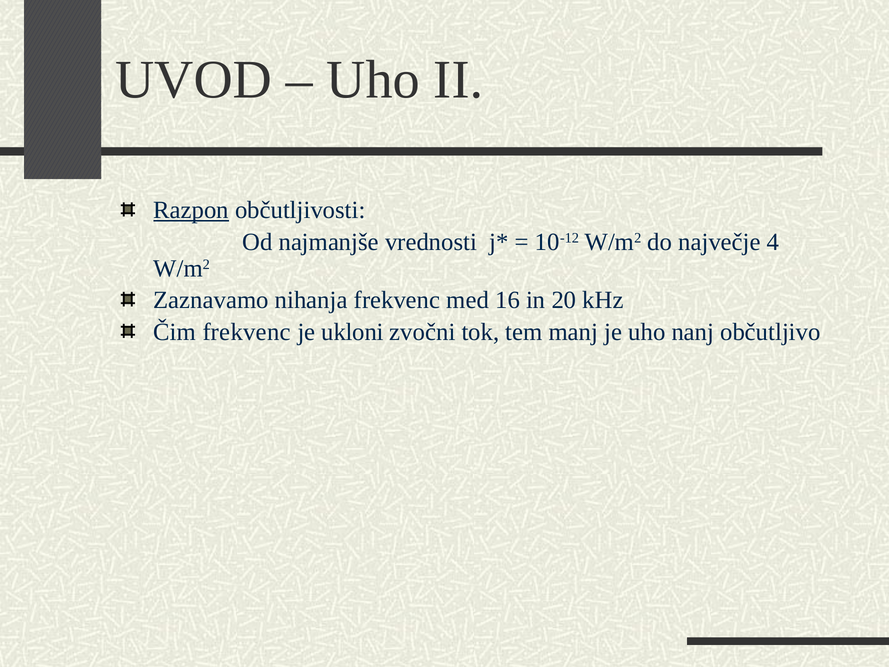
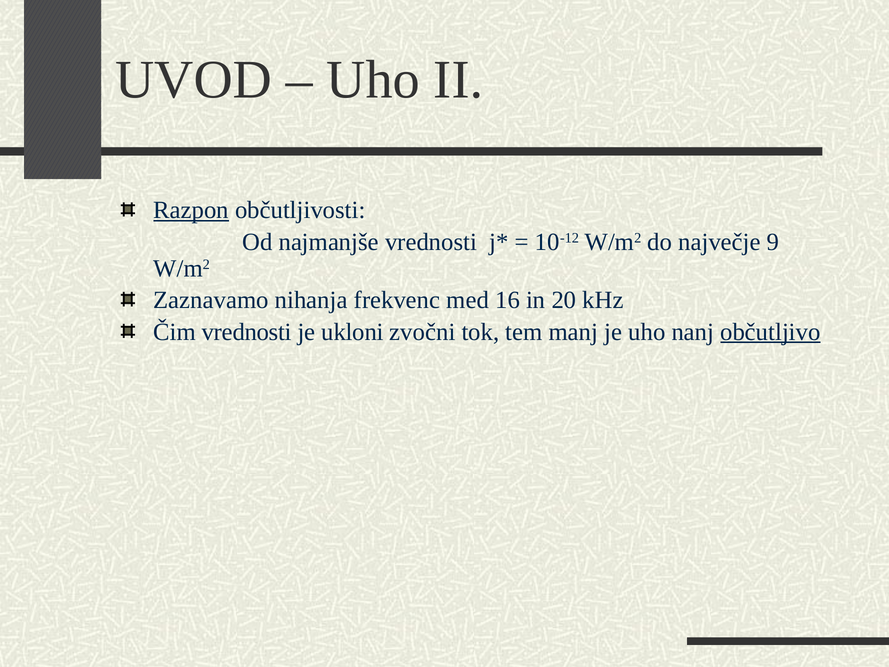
4: 4 -> 9 (773, 242)
Čim frekvenc: frekvenc -> vrednosti (247, 332)
občutljivo underline: none -> present (770, 332)
